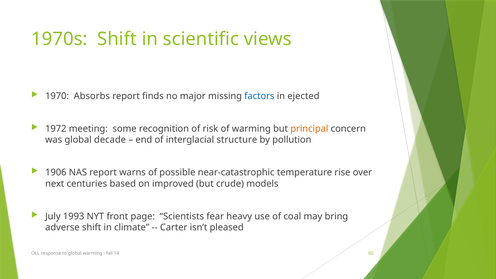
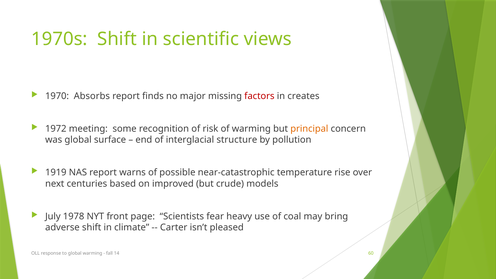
factors colour: blue -> red (259, 96)
ejected: ejected -> creates (303, 96)
decade: decade -> surface (110, 140)
1906: 1906 -> 1919 (56, 172)
1993: 1993 -> 1978 (74, 216)
